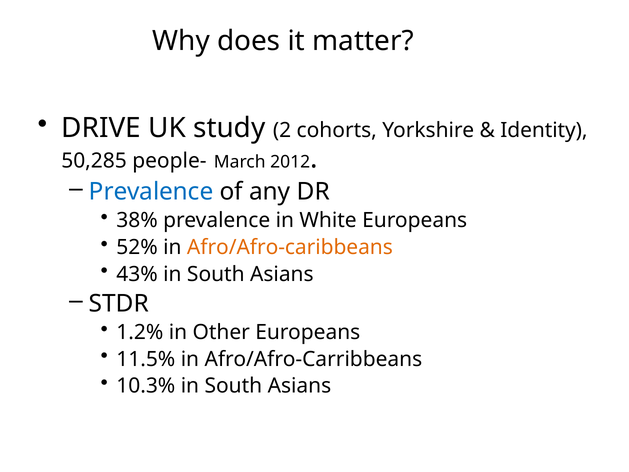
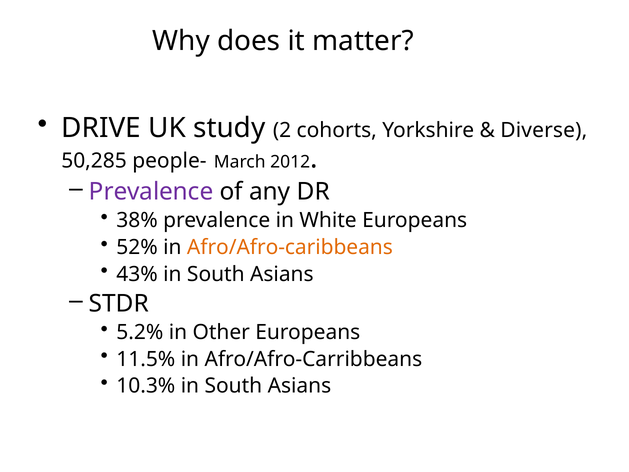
Identity: Identity -> Diverse (544, 130)
Prevalence colour: blue -> purple (151, 192)
1.2%: 1.2% -> 5.2% (140, 332)
